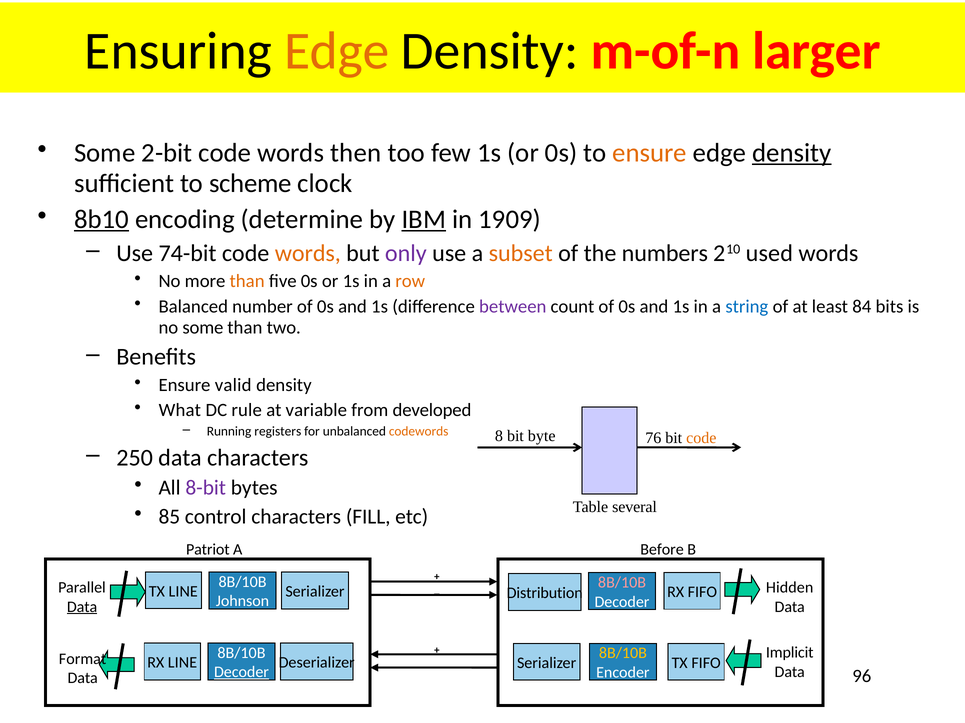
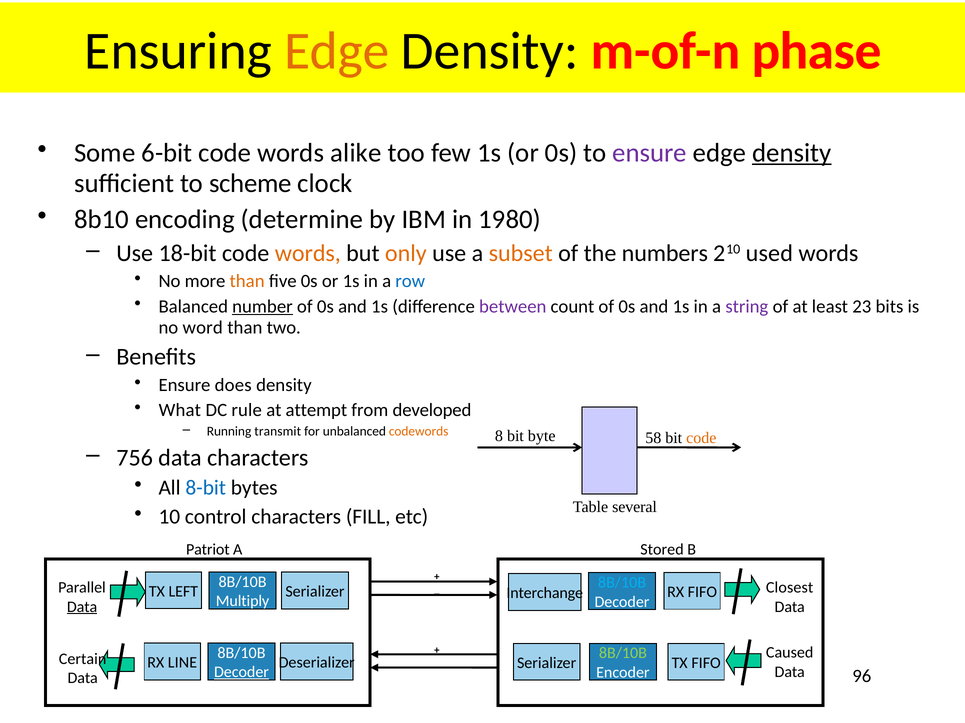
larger: larger -> phase (817, 51)
2-bit: 2-bit -> 6-bit (167, 153)
then: then -> alike (356, 153)
ensure colour: orange -> purple (649, 153)
8b10 underline: present -> none (102, 220)
IBM underline: present -> none (424, 220)
1909: 1909 -> 1980 (510, 220)
74-bit: 74-bit -> 18-bit (188, 253)
only colour: purple -> orange (406, 253)
row colour: orange -> blue (410, 282)
number underline: none -> present (263, 307)
string colour: blue -> purple (747, 307)
84: 84 -> 23 (862, 307)
no some: some -> word (203, 328)
valid: valid -> does (233, 386)
variable: variable -> attempt (316, 411)
registers: registers -> transmit (278, 432)
76: 76 -> 58 (653, 438)
250: 250 -> 756 (135, 458)
8-bit colour: purple -> blue (206, 488)
85: 85 -> 10 (169, 517)
Before: Before -> Stored (662, 550)
8B/10B colour: pink -> light blue (622, 583)
Hidden: Hidden -> Closest (790, 588)
TX LINE: LINE -> LEFT (183, 592)
Distribution: Distribution -> Interchange (545, 594)
Johnson: Johnson -> Multiply (243, 602)
Implicit: Implicit -> Caused (790, 653)
8B/10B colour: yellow -> light green (623, 654)
Format: Format -> Certain (83, 659)
